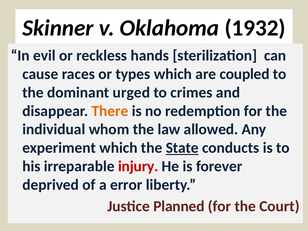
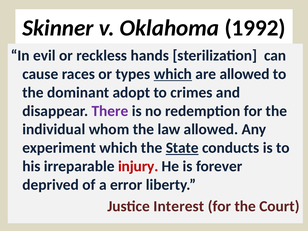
1932: 1932 -> 1992 (255, 28)
which underline: none -> present (173, 74)
are coupled: coupled -> allowed (245, 74)
urged: urged -> adopt (131, 92)
There colour: orange -> purple (110, 111)
Planned: Planned -> Interest (179, 206)
